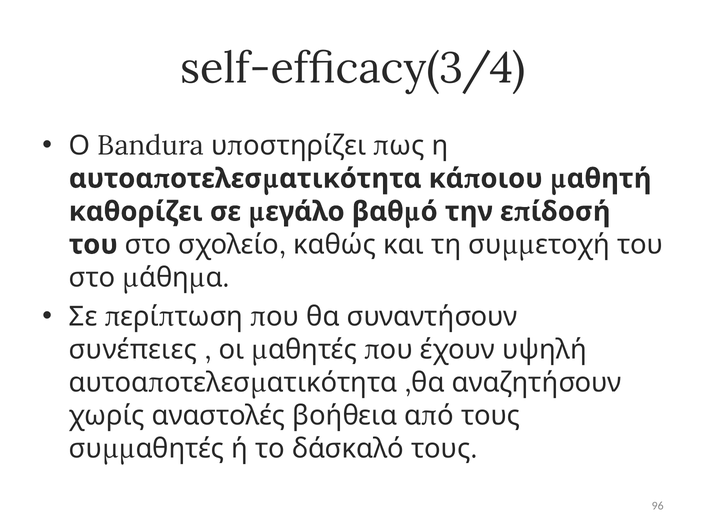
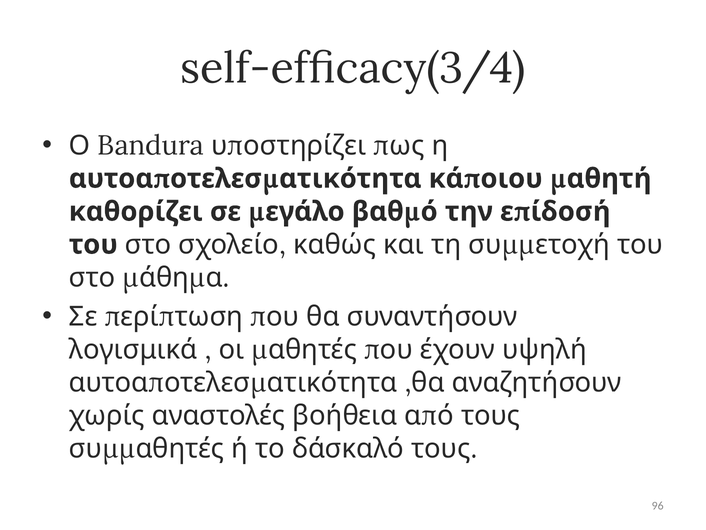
συνέπειες: συνέπειες -> λογισμικά (133, 350)
